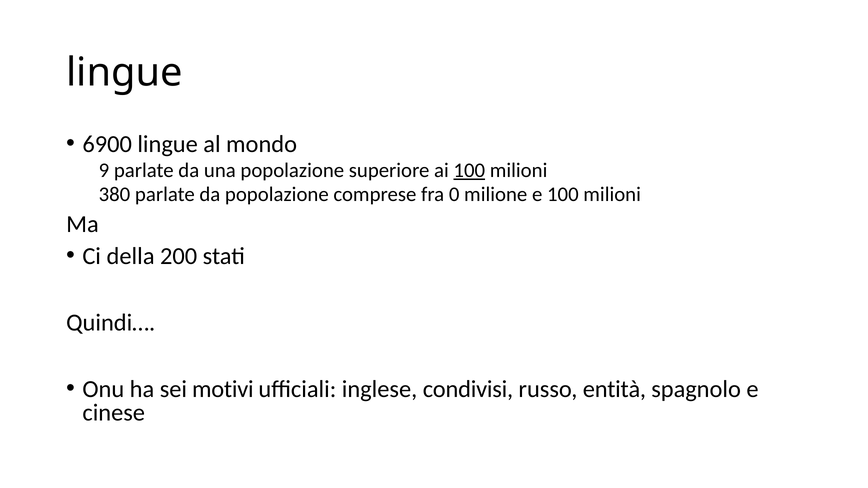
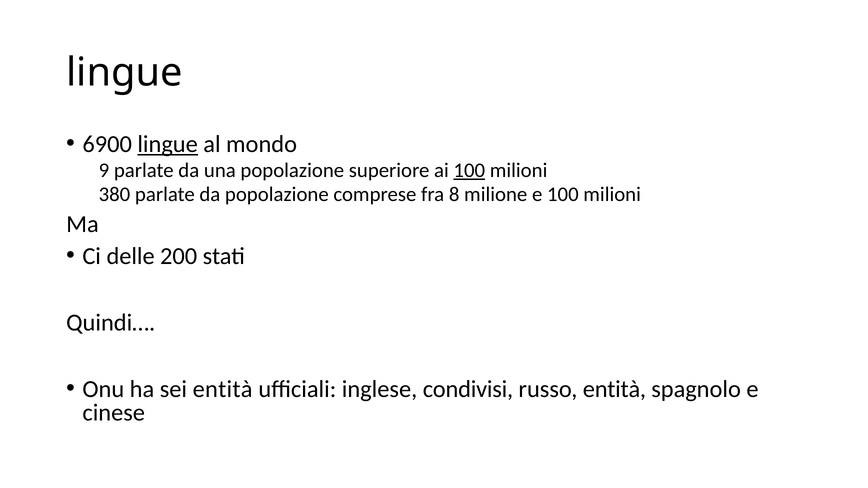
lingue underline: none -> present (168, 144)
0: 0 -> 8 (454, 195)
della: della -> delle (131, 256)
sei motivi: motivi -> entità (223, 389)
